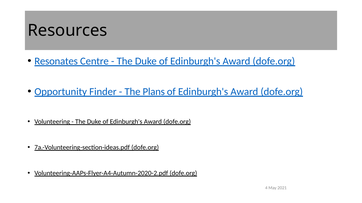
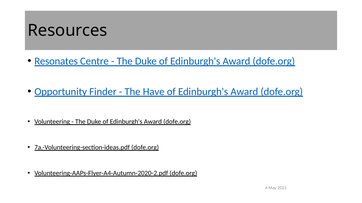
Plans: Plans -> Have (154, 92)
